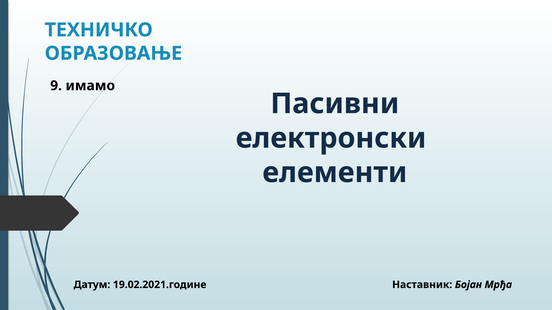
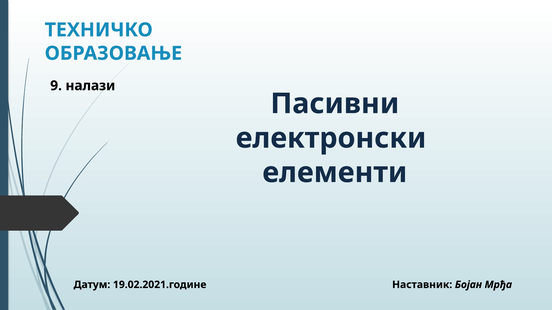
имамо: имамо -> налази (90, 86)
